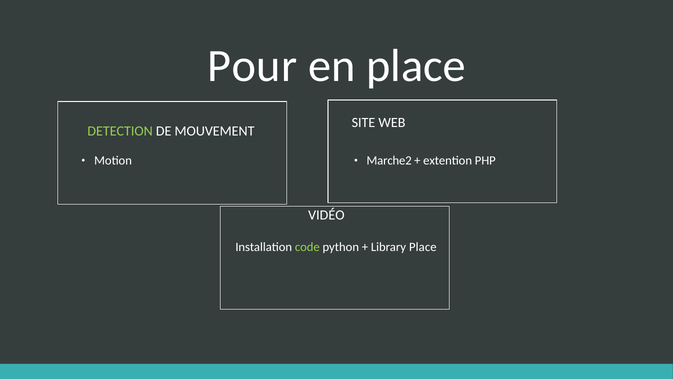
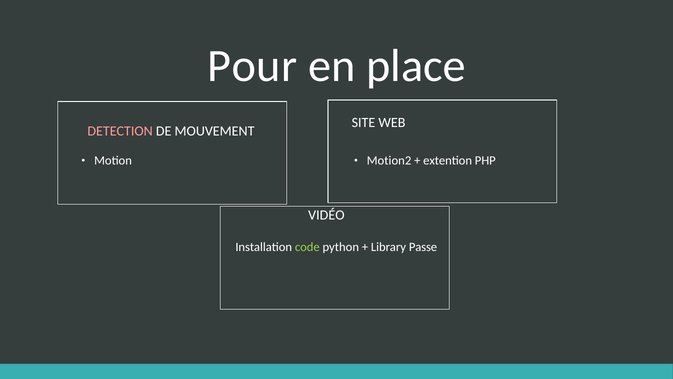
DETECTION colour: light green -> pink (120, 131)
Marche2: Marche2 -> Motion2 (389, 161)
Library Place: Place -> Passe (423, 247)
